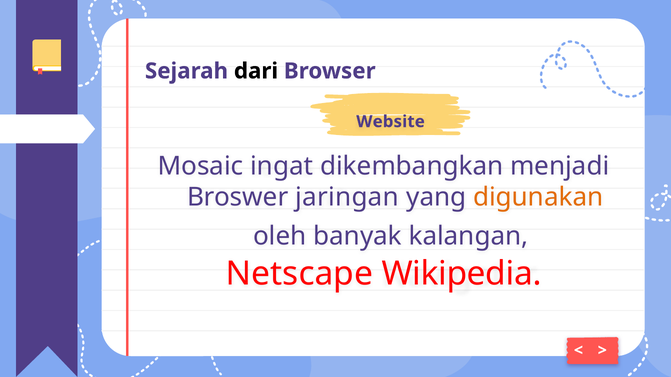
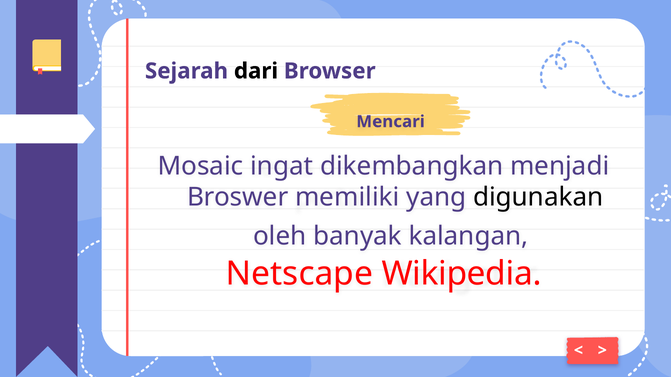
Website: Website -> Mencari (391, 122)
jaringan: jaringan -> memiliki (347, 197)
digunakan colour: orange -> black (538, 197)
